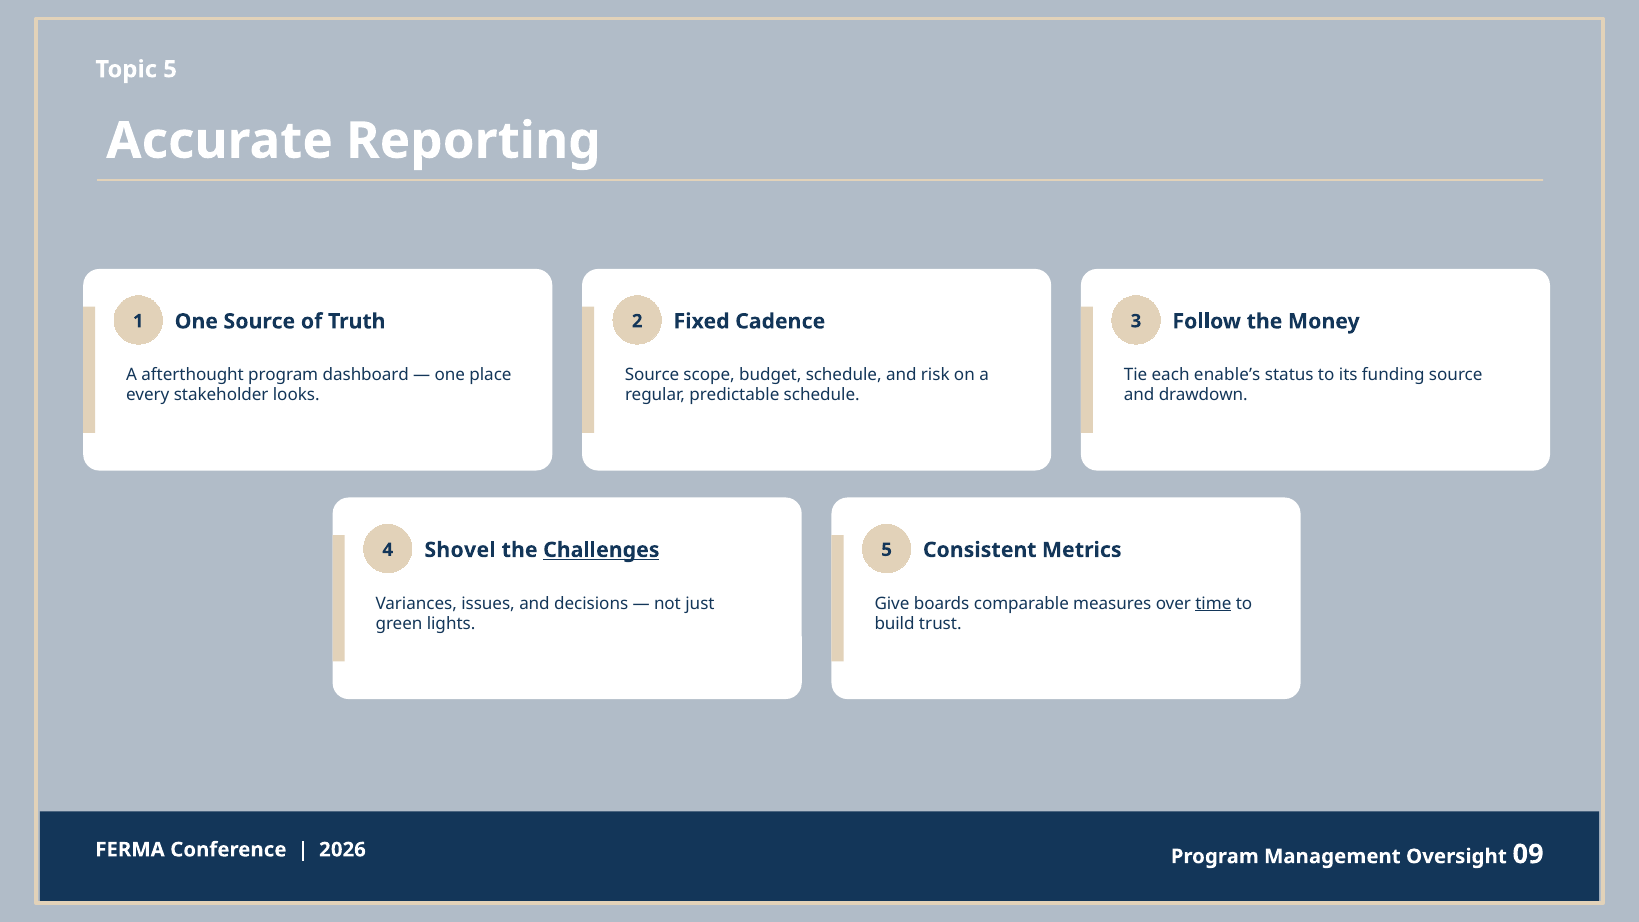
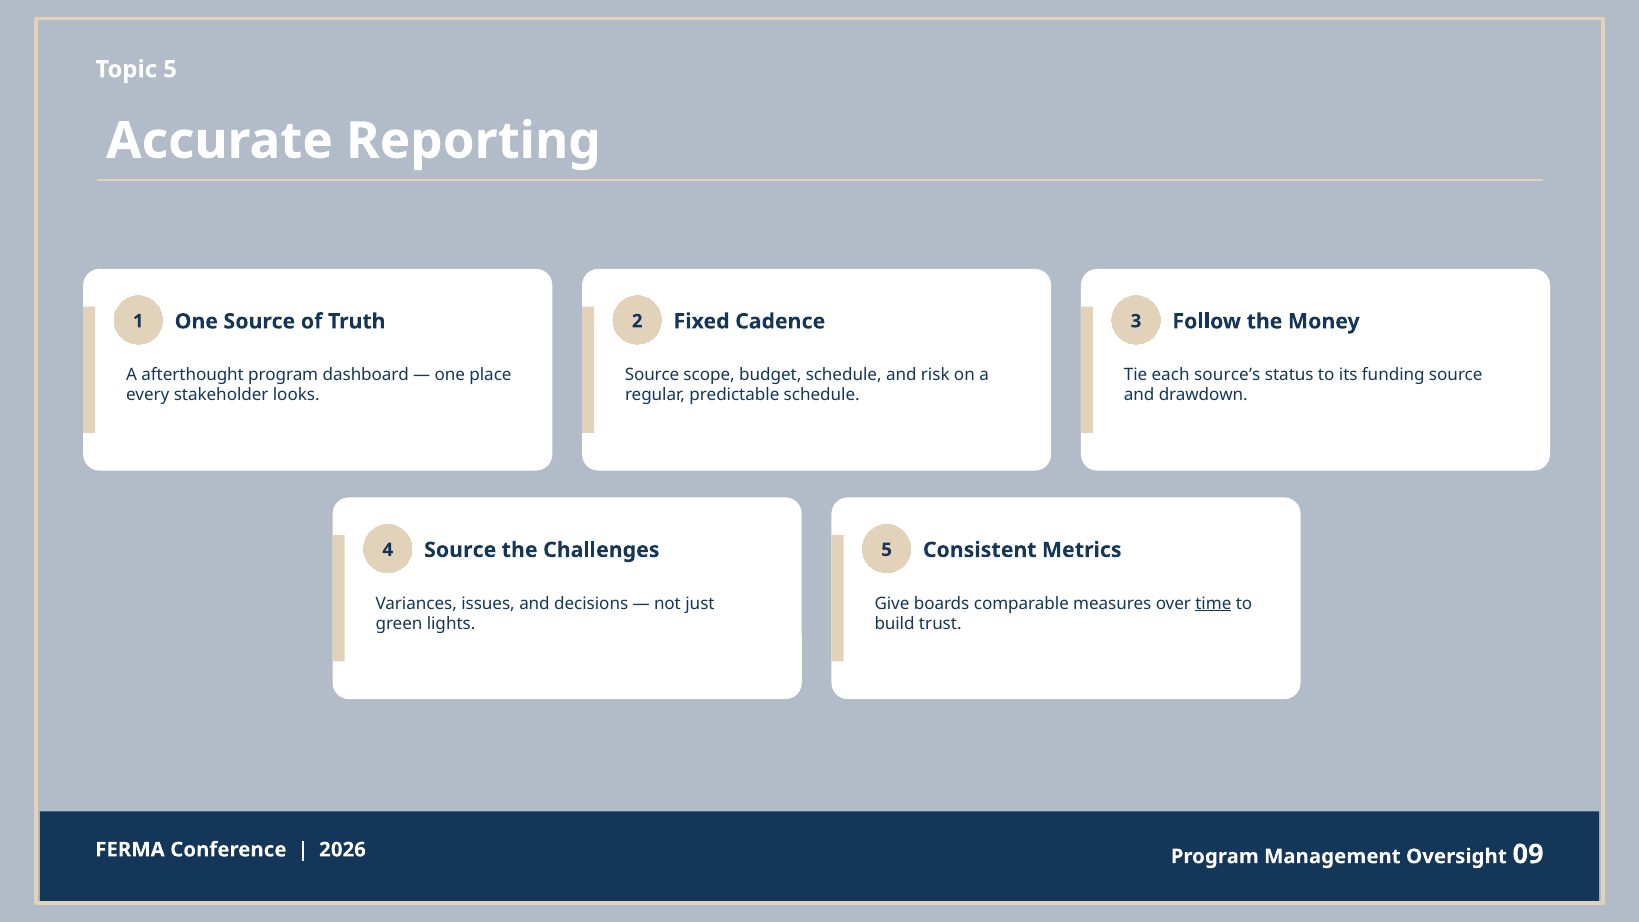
enable’s: enable’s -> source’s (1227, 375)
4 Shovel: Shovel -> Source (460, 550)
Challenges underline: present -> none (601, 550)
